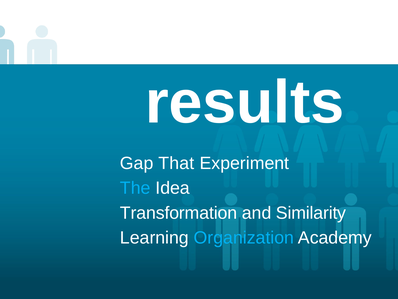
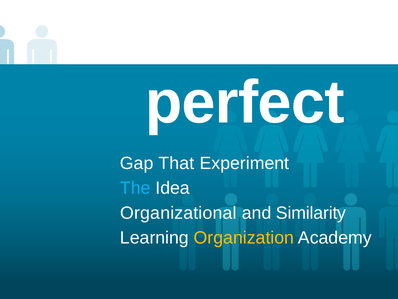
results: results -> perfect (245, 102)
Transformation: Transformation -> Organizational (178, 213)
Organization colour: light blue -> yellow (244, 237)
